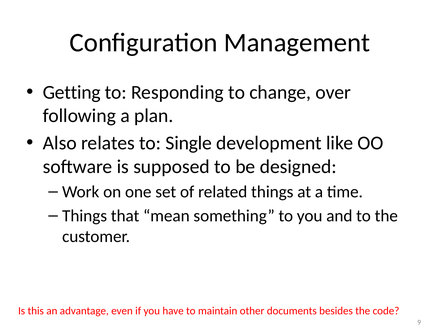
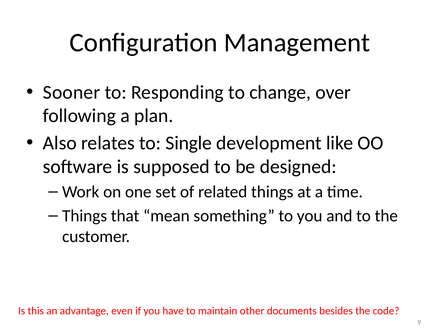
Getting: Getting -> Sooner (72, 92)
